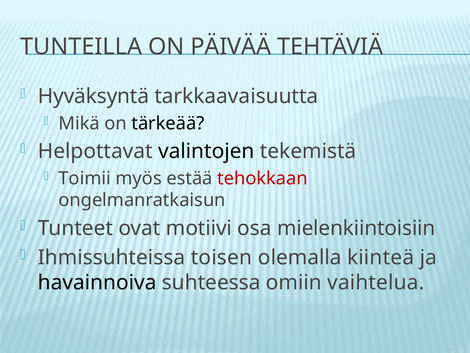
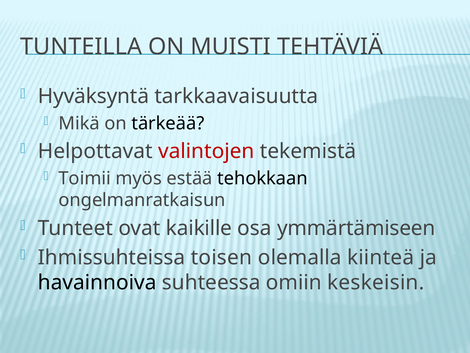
PÄIVÄÄ: PÄIVÄÄ -> MUISTI (231, 47)
valintojen colour: black -> red (206, 151)
tehokkaan colour: red -> black (263, 178)
motiivi: motiivi -> kaikille (199, 228)
mielenkiintoisiin: mielenkiintoisiin -> ymmärtämiseen (356, 228)
vaihtelua: vaihtelua -> keskeisin (376, 282)
